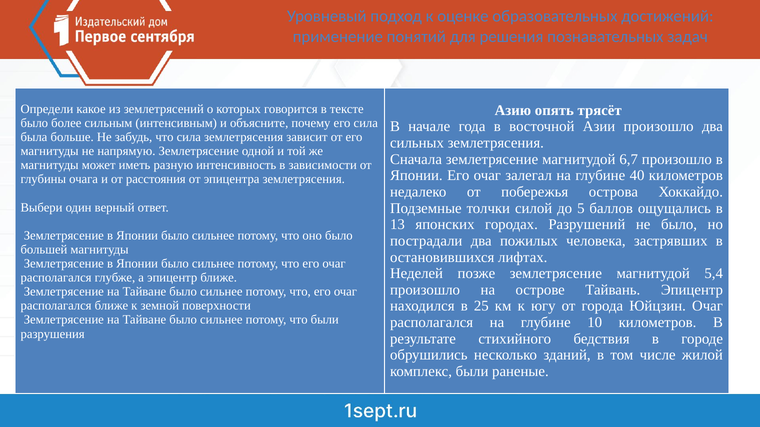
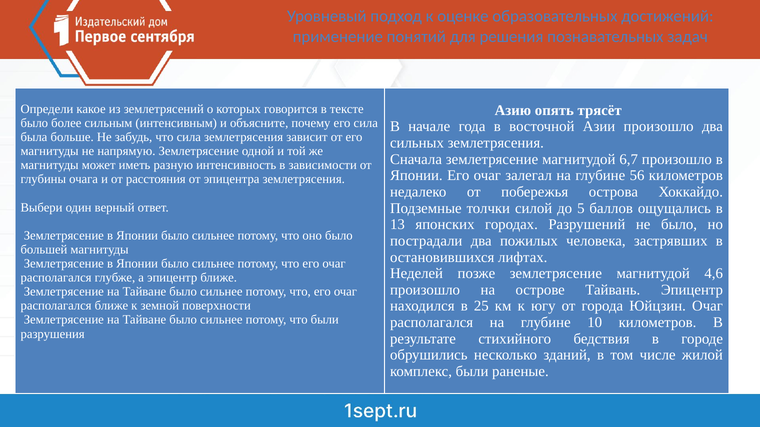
40: 40 -> 56 (637, 176)
5,4: 5,4 -> 4,6 (714, 274)
